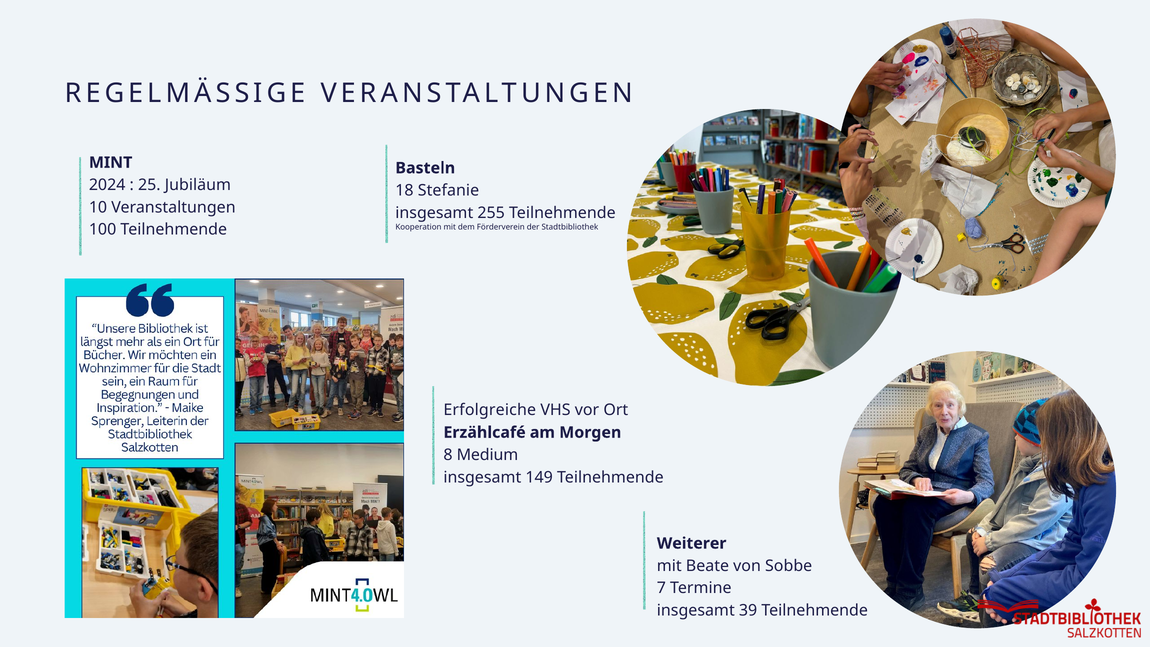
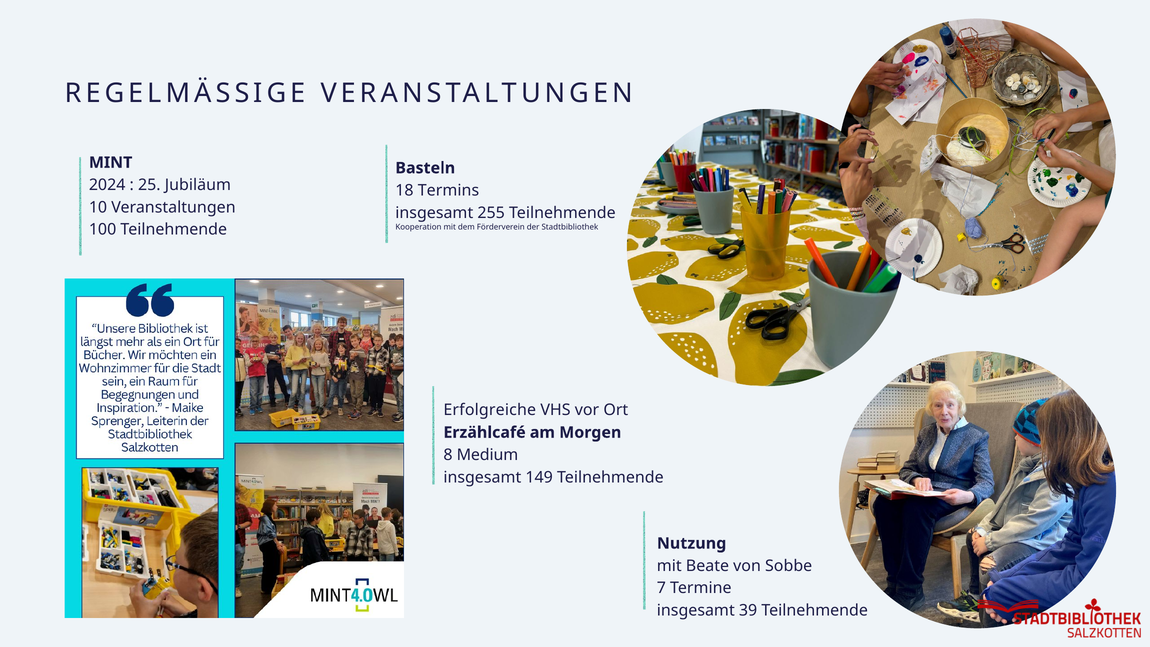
Stefanie: Stefanie -> Termins (448, 190)
Weiterer: Weiterer -> Nutzung (692, 543)
